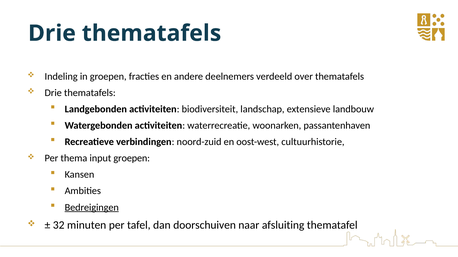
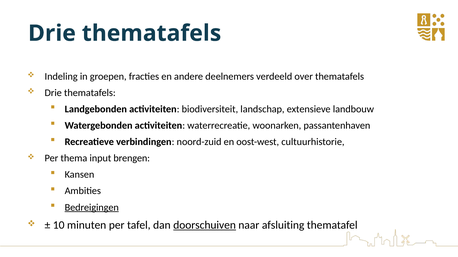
input groepen: groepen -> brengen (132, 159)
32: 32 -> 10 (59, 226)
doorschuiven underline: none -> present (205, 226)
